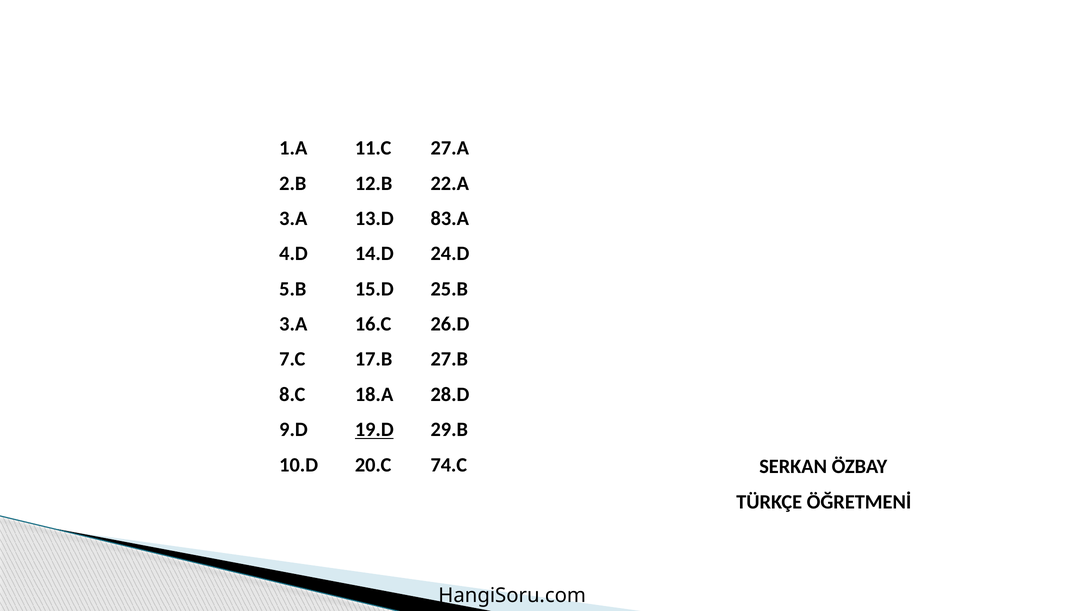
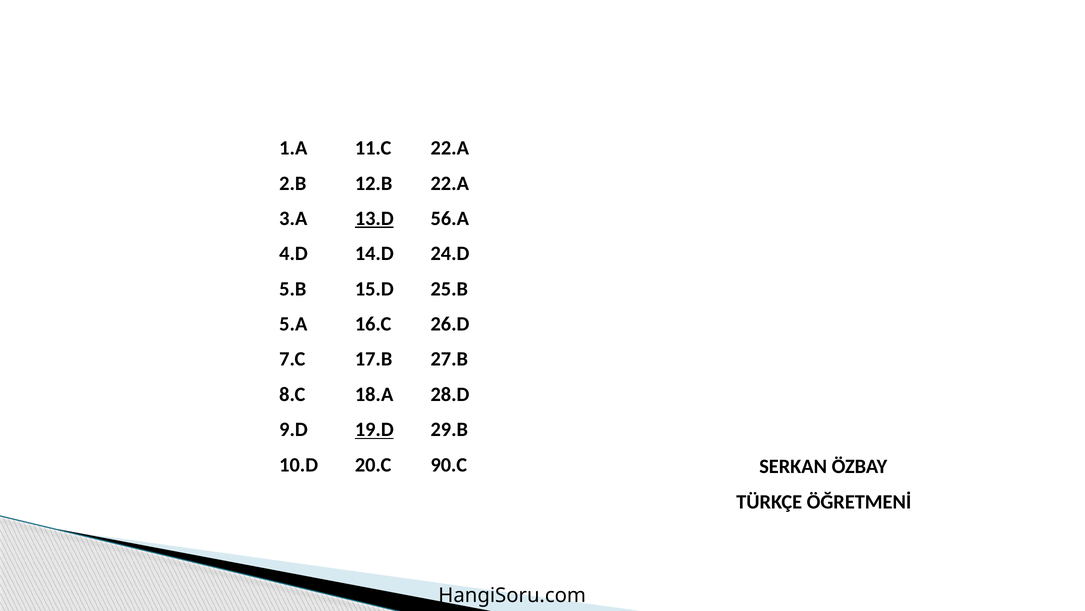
27.A: 27.A -> 22.A (450, 148)
13.D underline: none -> present (374, 218)
83.A: 83.A -> 56.A (450, 218)
3.A: 3.A -> 5.A (293, 324)
74.C: 74.C -> 90.C (449, 464)
